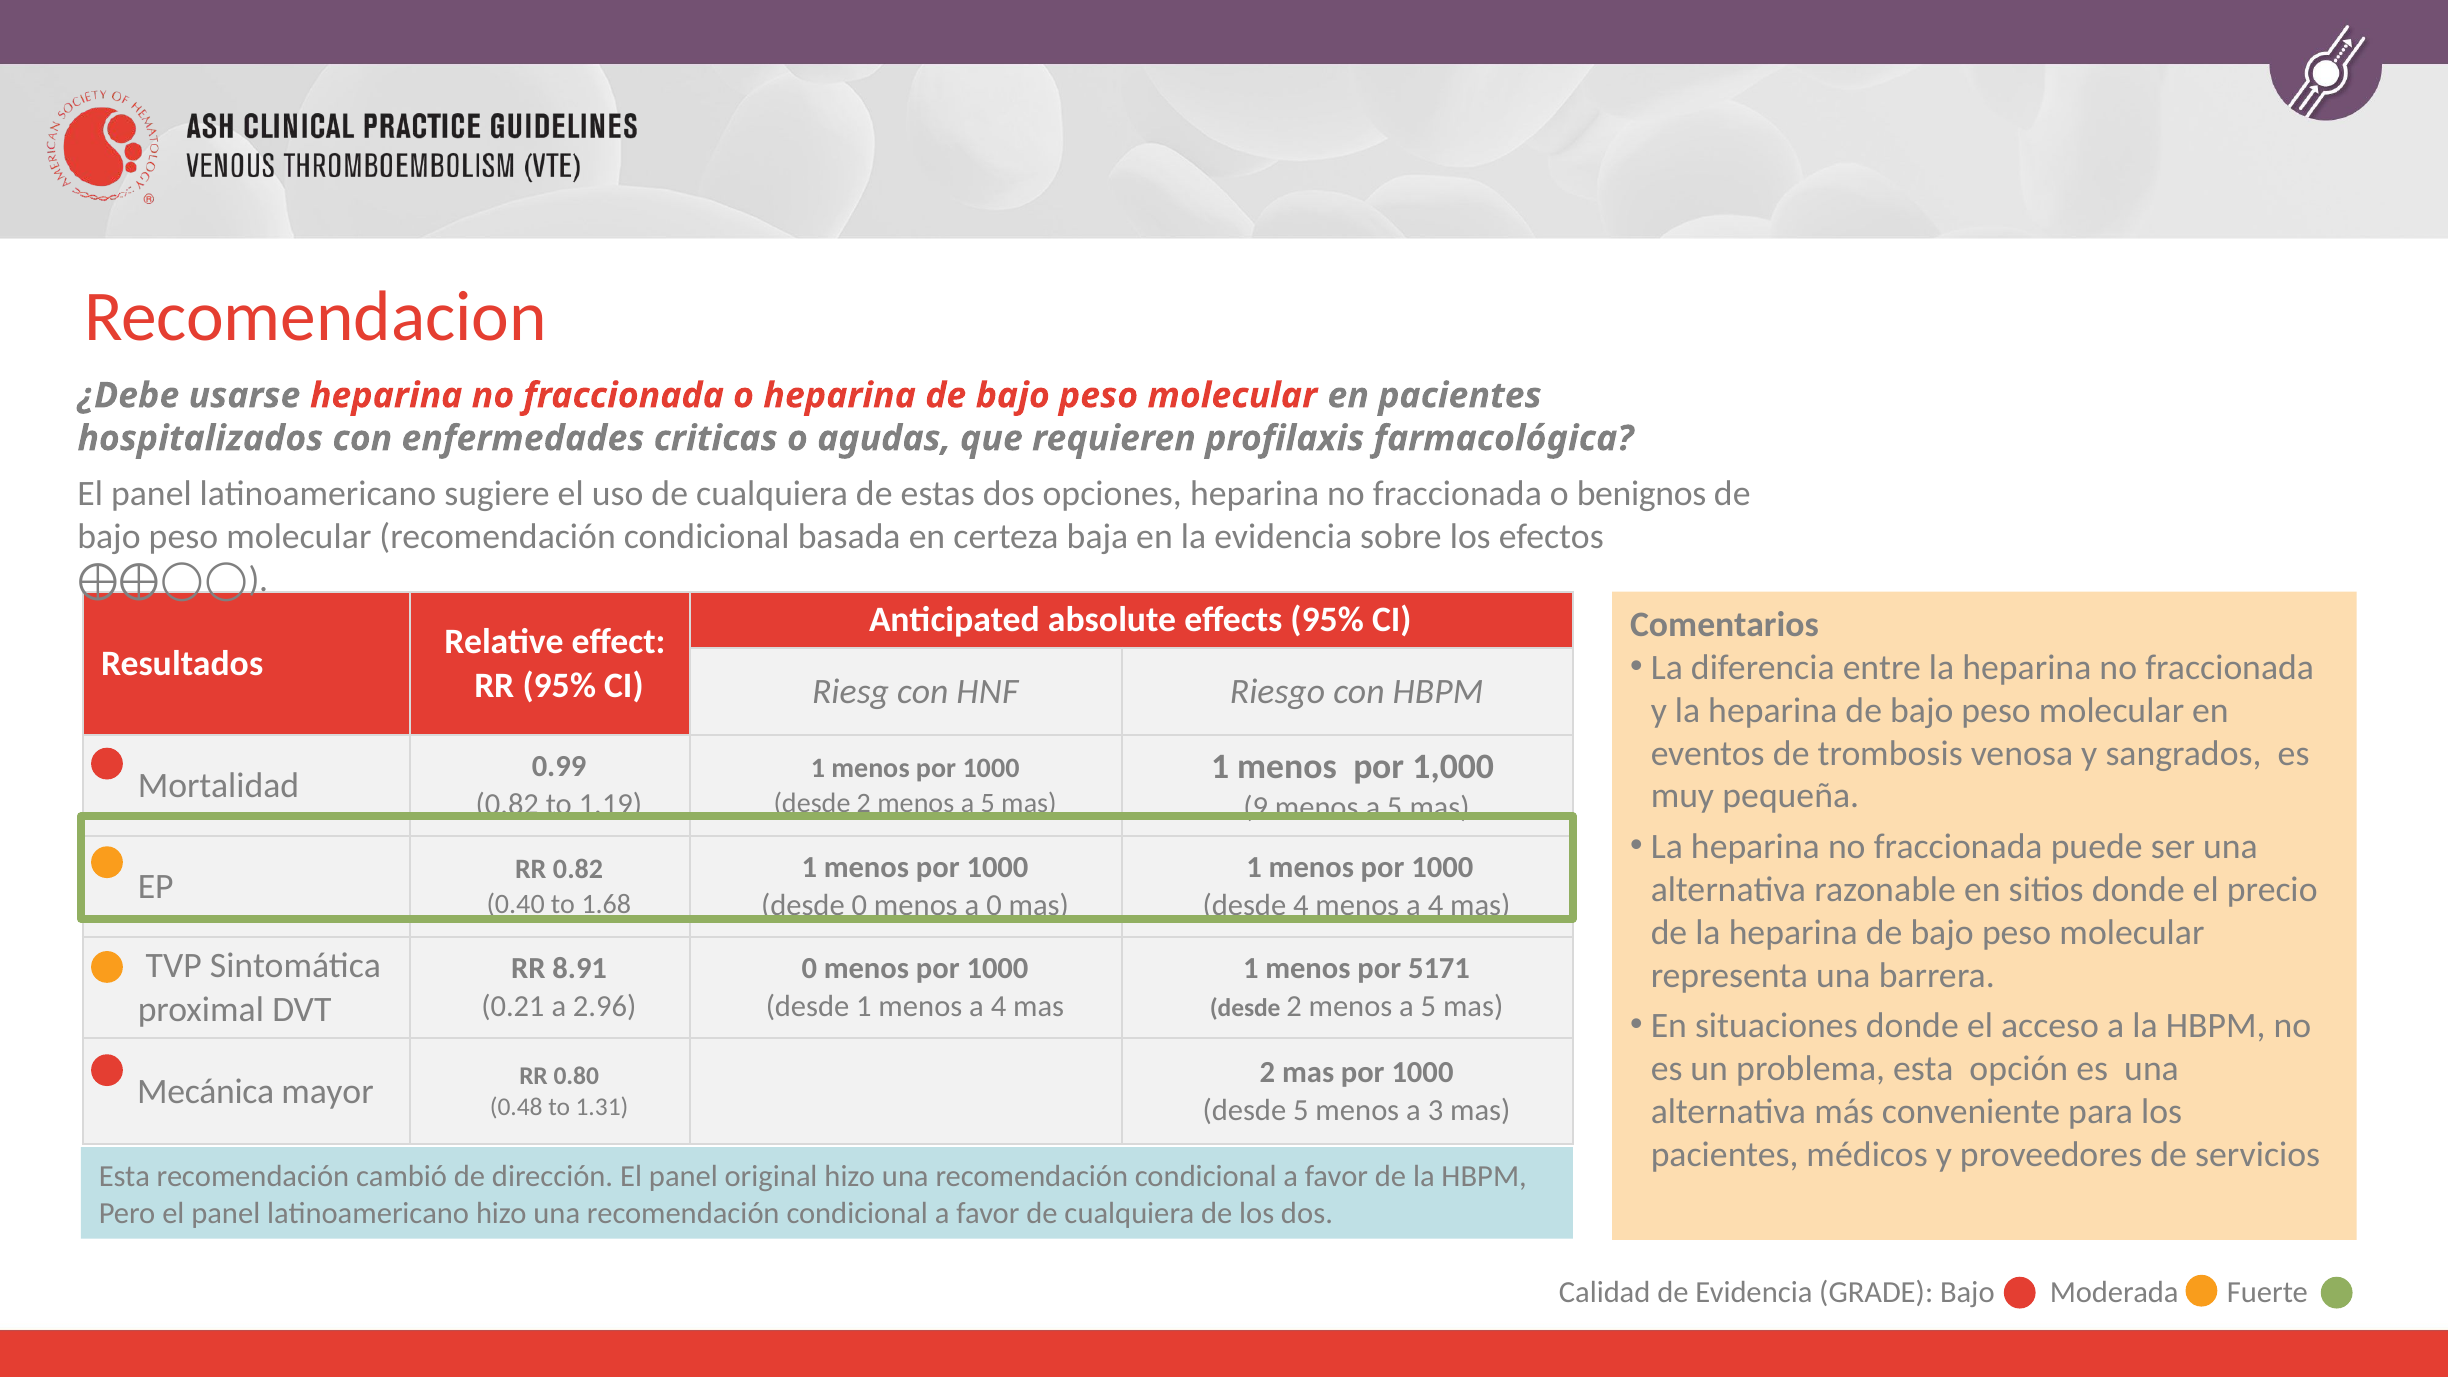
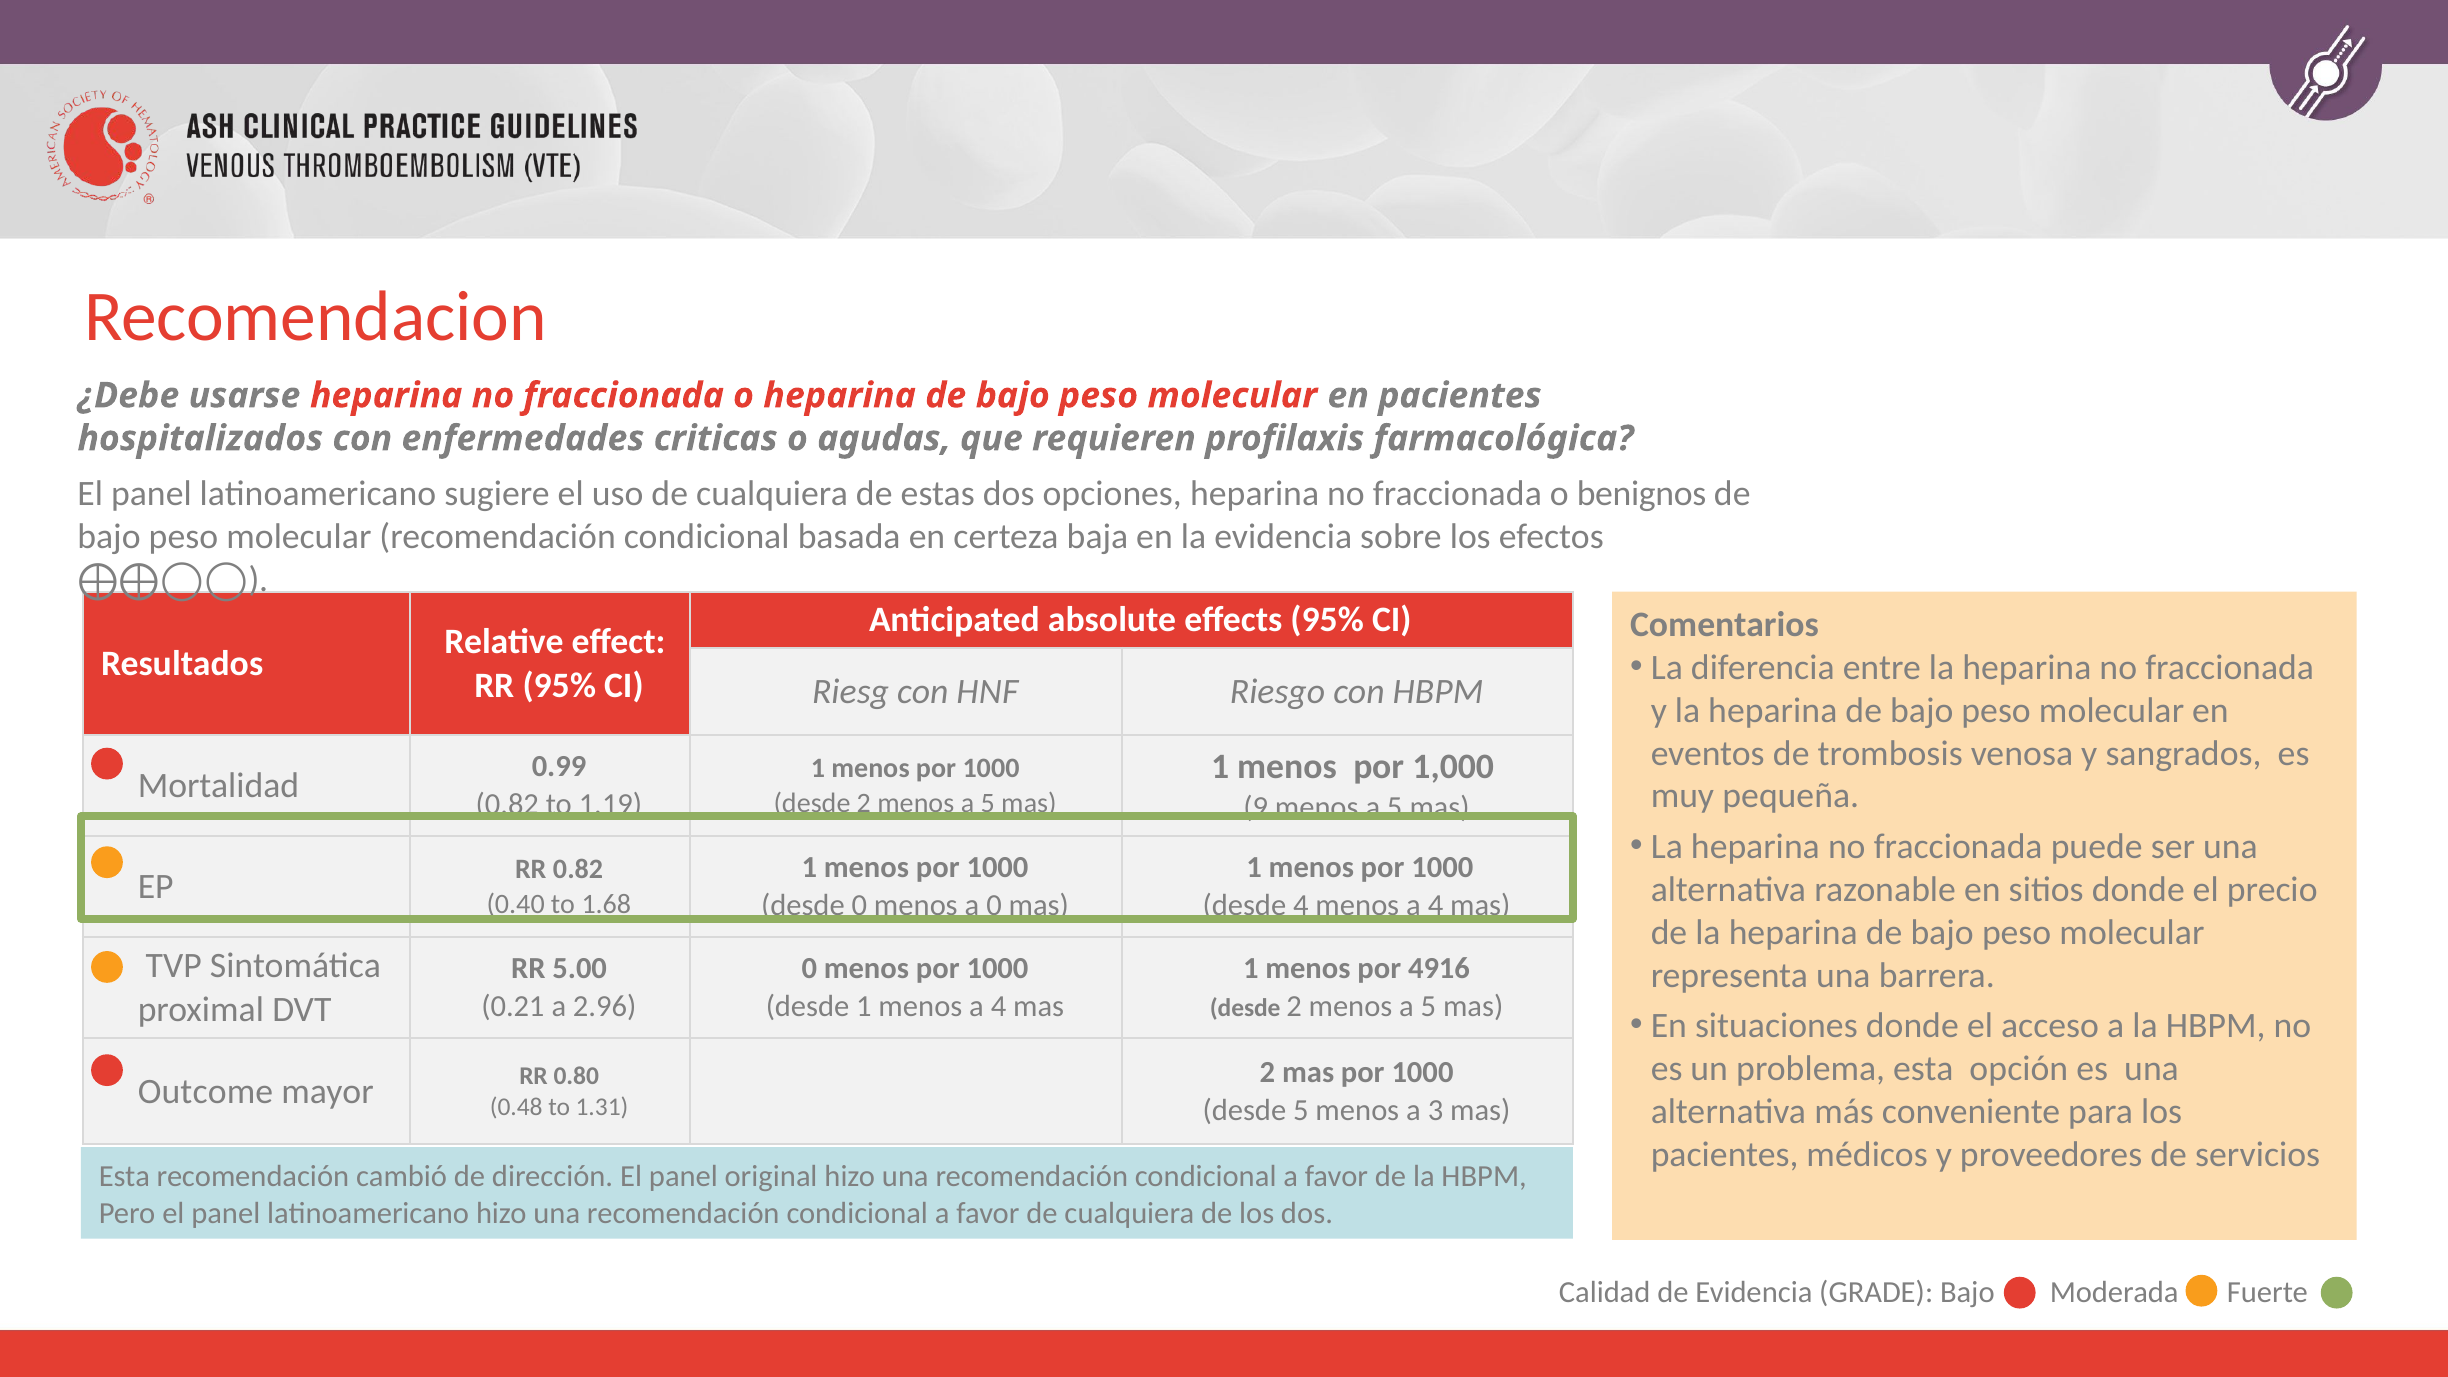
8.91: 8.91 -> 5.00 (580, 969)
5171: 5171 -> 4916 (1439, 969)
Mecánica: Mecánica -> Outcome (205, 1091)
